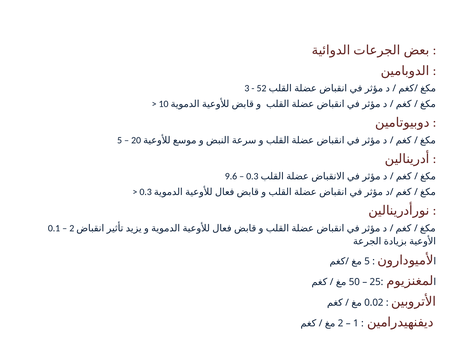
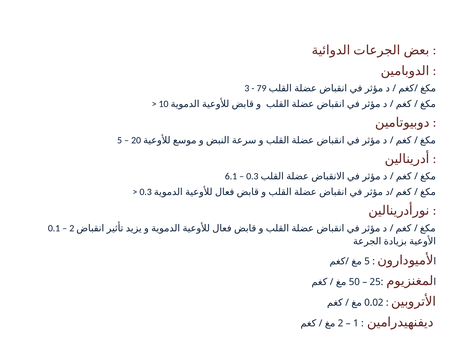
52: 52 -> 79 (262, 88)
9.6: 9.6 -> 6.1 (231, 176)
